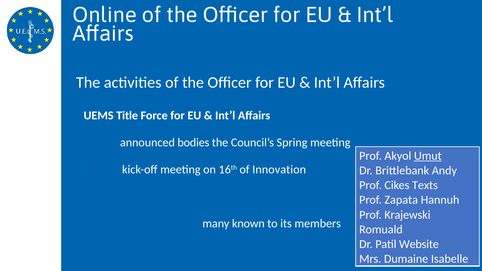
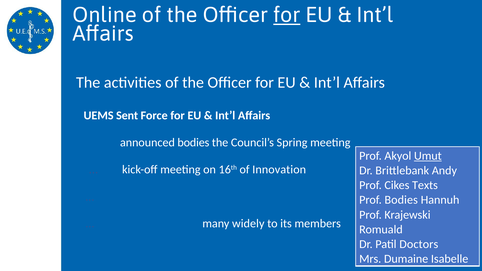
for underline: none -> present (287, 15)
Title: Title -> Sent (127, 115)
Prof Zapata: Zapata -> Bodies (401, 200)
known: known -> widely (248, 224)
Website: Website -> Doctors (419, 244)
